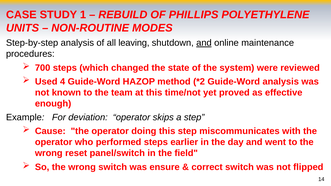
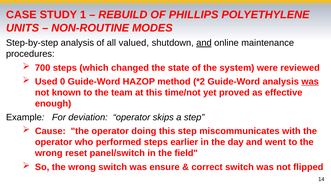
leaving: leaving -> valued (134, 43)
4: 4 -> 0 (63, 82)
was underline: none -> present (310, 82)
